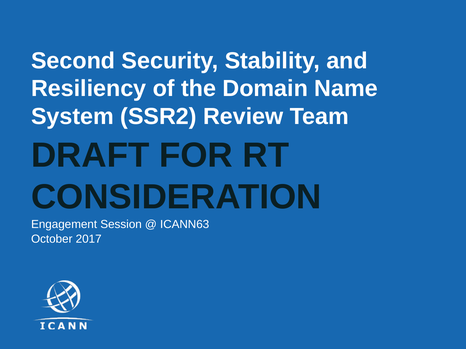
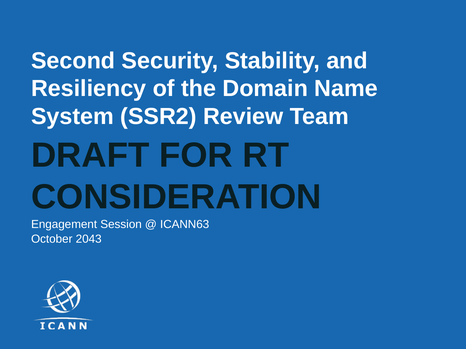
2017: 2017 -> 2043 (89, 239)
